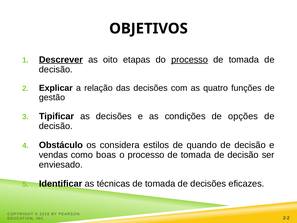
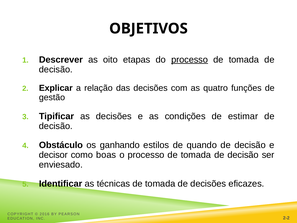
Descrever underline: present -> none (61, 60)
opções: opções -> estimar (243, 116)
considera: considera -> ganhando (120, 145)
vendas: vendas -> decisor (53, 155)
